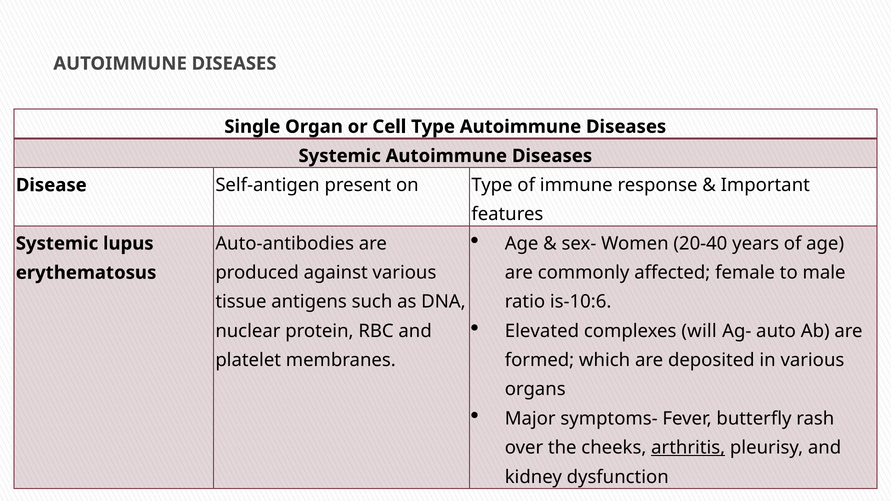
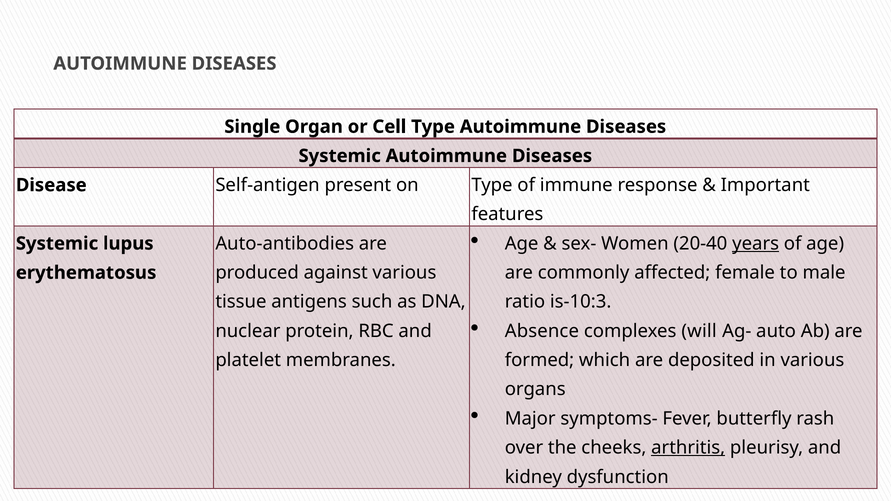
years underline: none -> present (756, 244)
is-10:6: is-10:6 -> is-10:3 (581, 302)
Elevated: Elevated -> Absence (542, 331)
